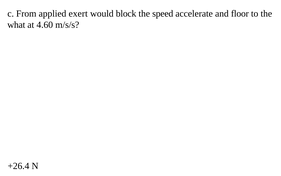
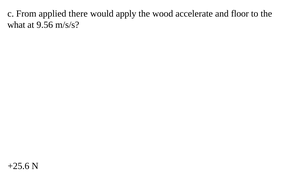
exert: exert -> there (78, 14)
block: block -> apply (126, 14)
speed: speed -> wood (163, 14)
4.60: 4.60 -> 9.56 (45, 25)
+26.4: +26.4 -> +25.6 (18, 166)
